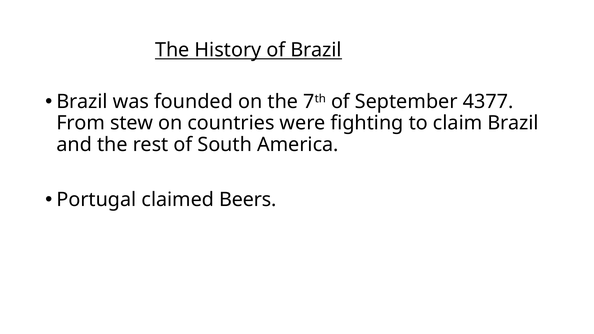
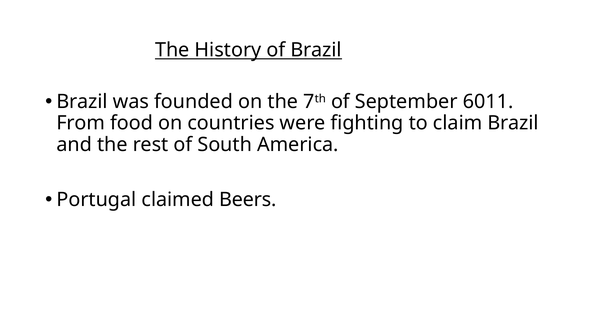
4377: 4377 -> 6011 (488, 102)
stew: stew -> food (132, 123)
